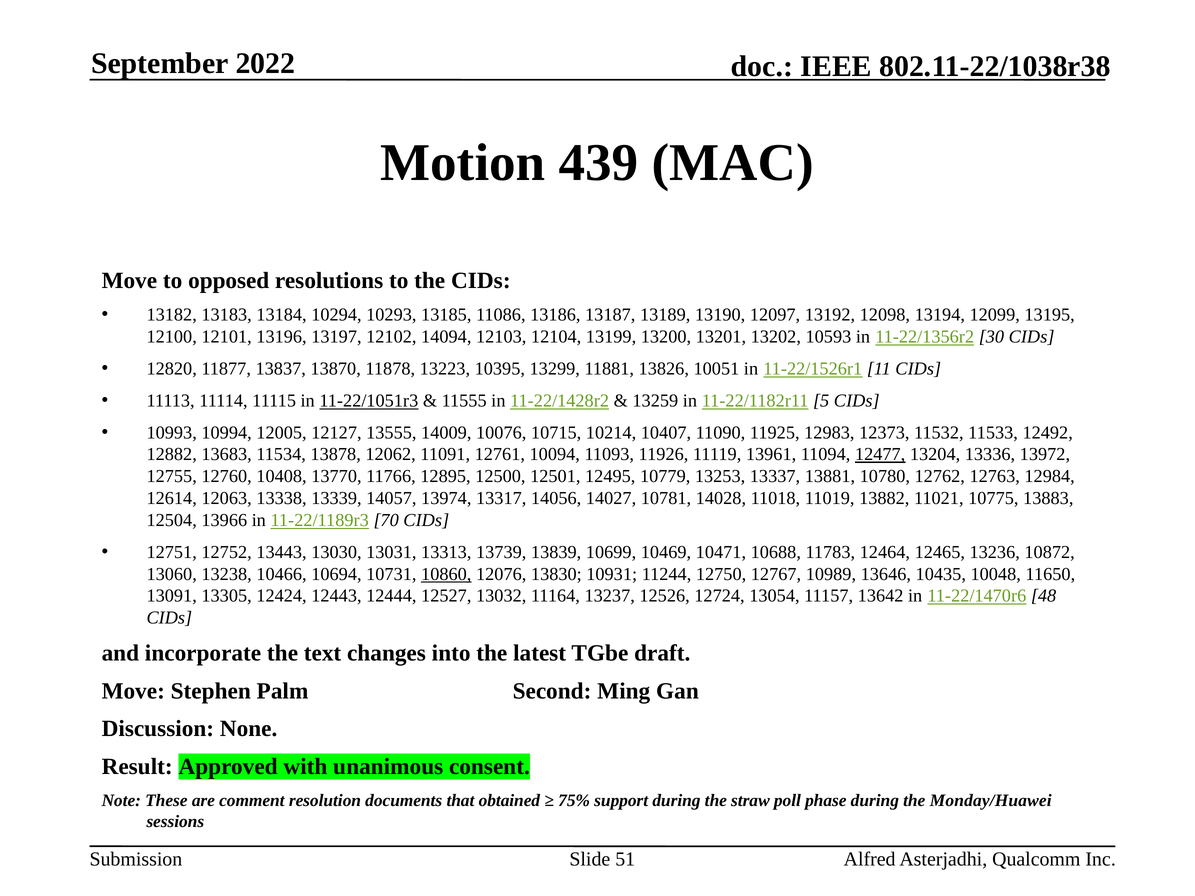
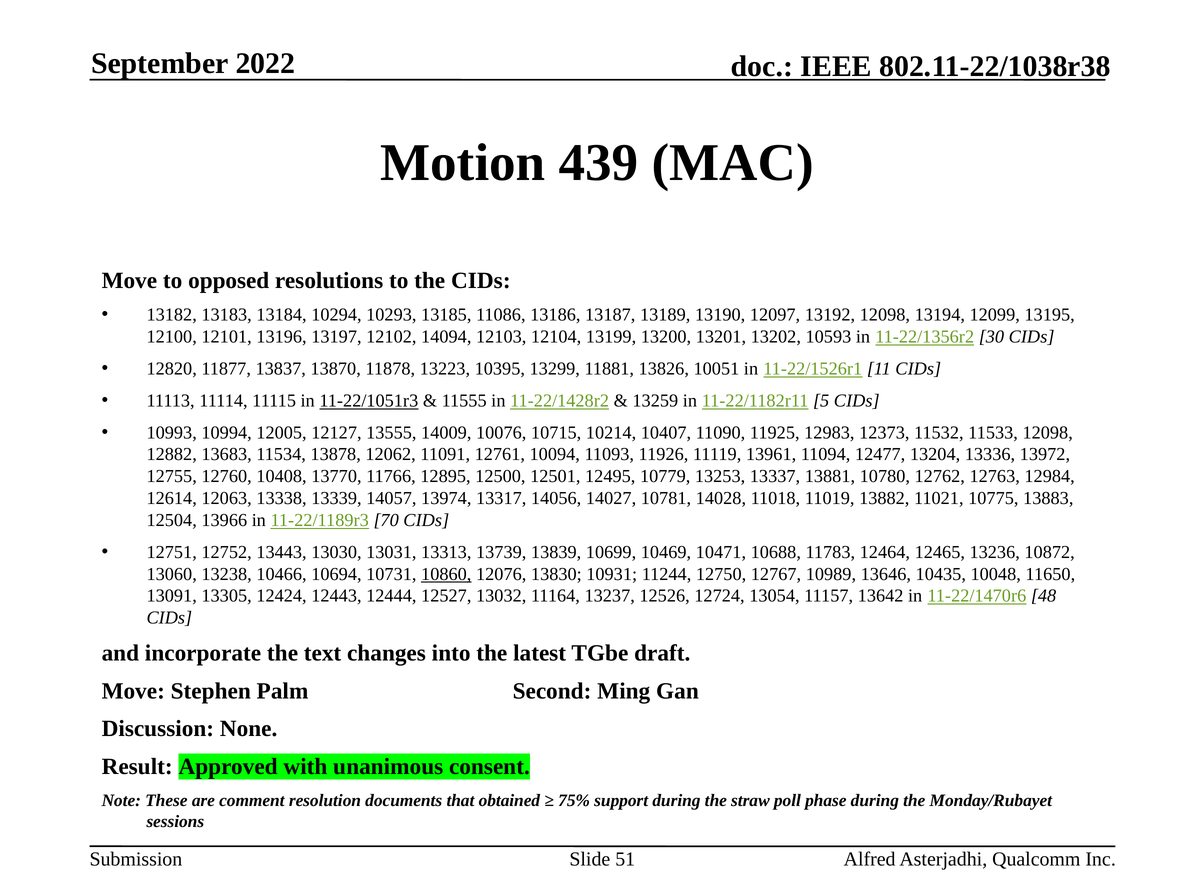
11533 12492: 12492 -> 12098 (1048, 433)
12477 underline: present -> none (880, 455)
Monday/Huawei: Monday/Huawei -> Monday/Rubayet (991, 801)
